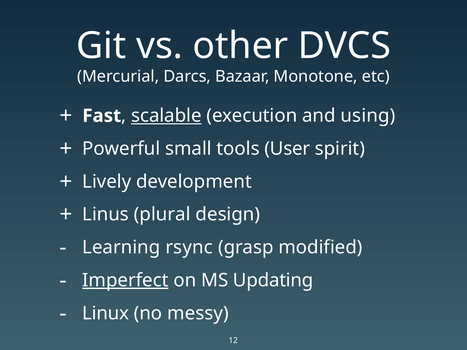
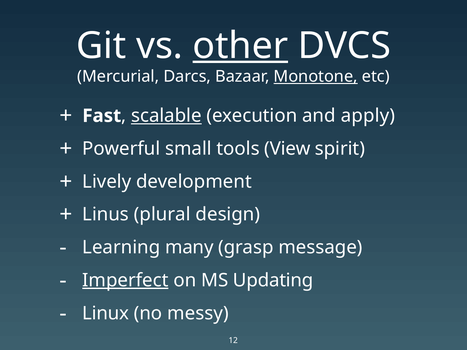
other underline: none -> present (240, 46)
Monotone underline: none -> present (316, 77)
using: using -> apply (368, 116)
User: User -> View (287, 149)
rsync: rsync -> many (189, 248)
modified: modified -> message (320, 248)
